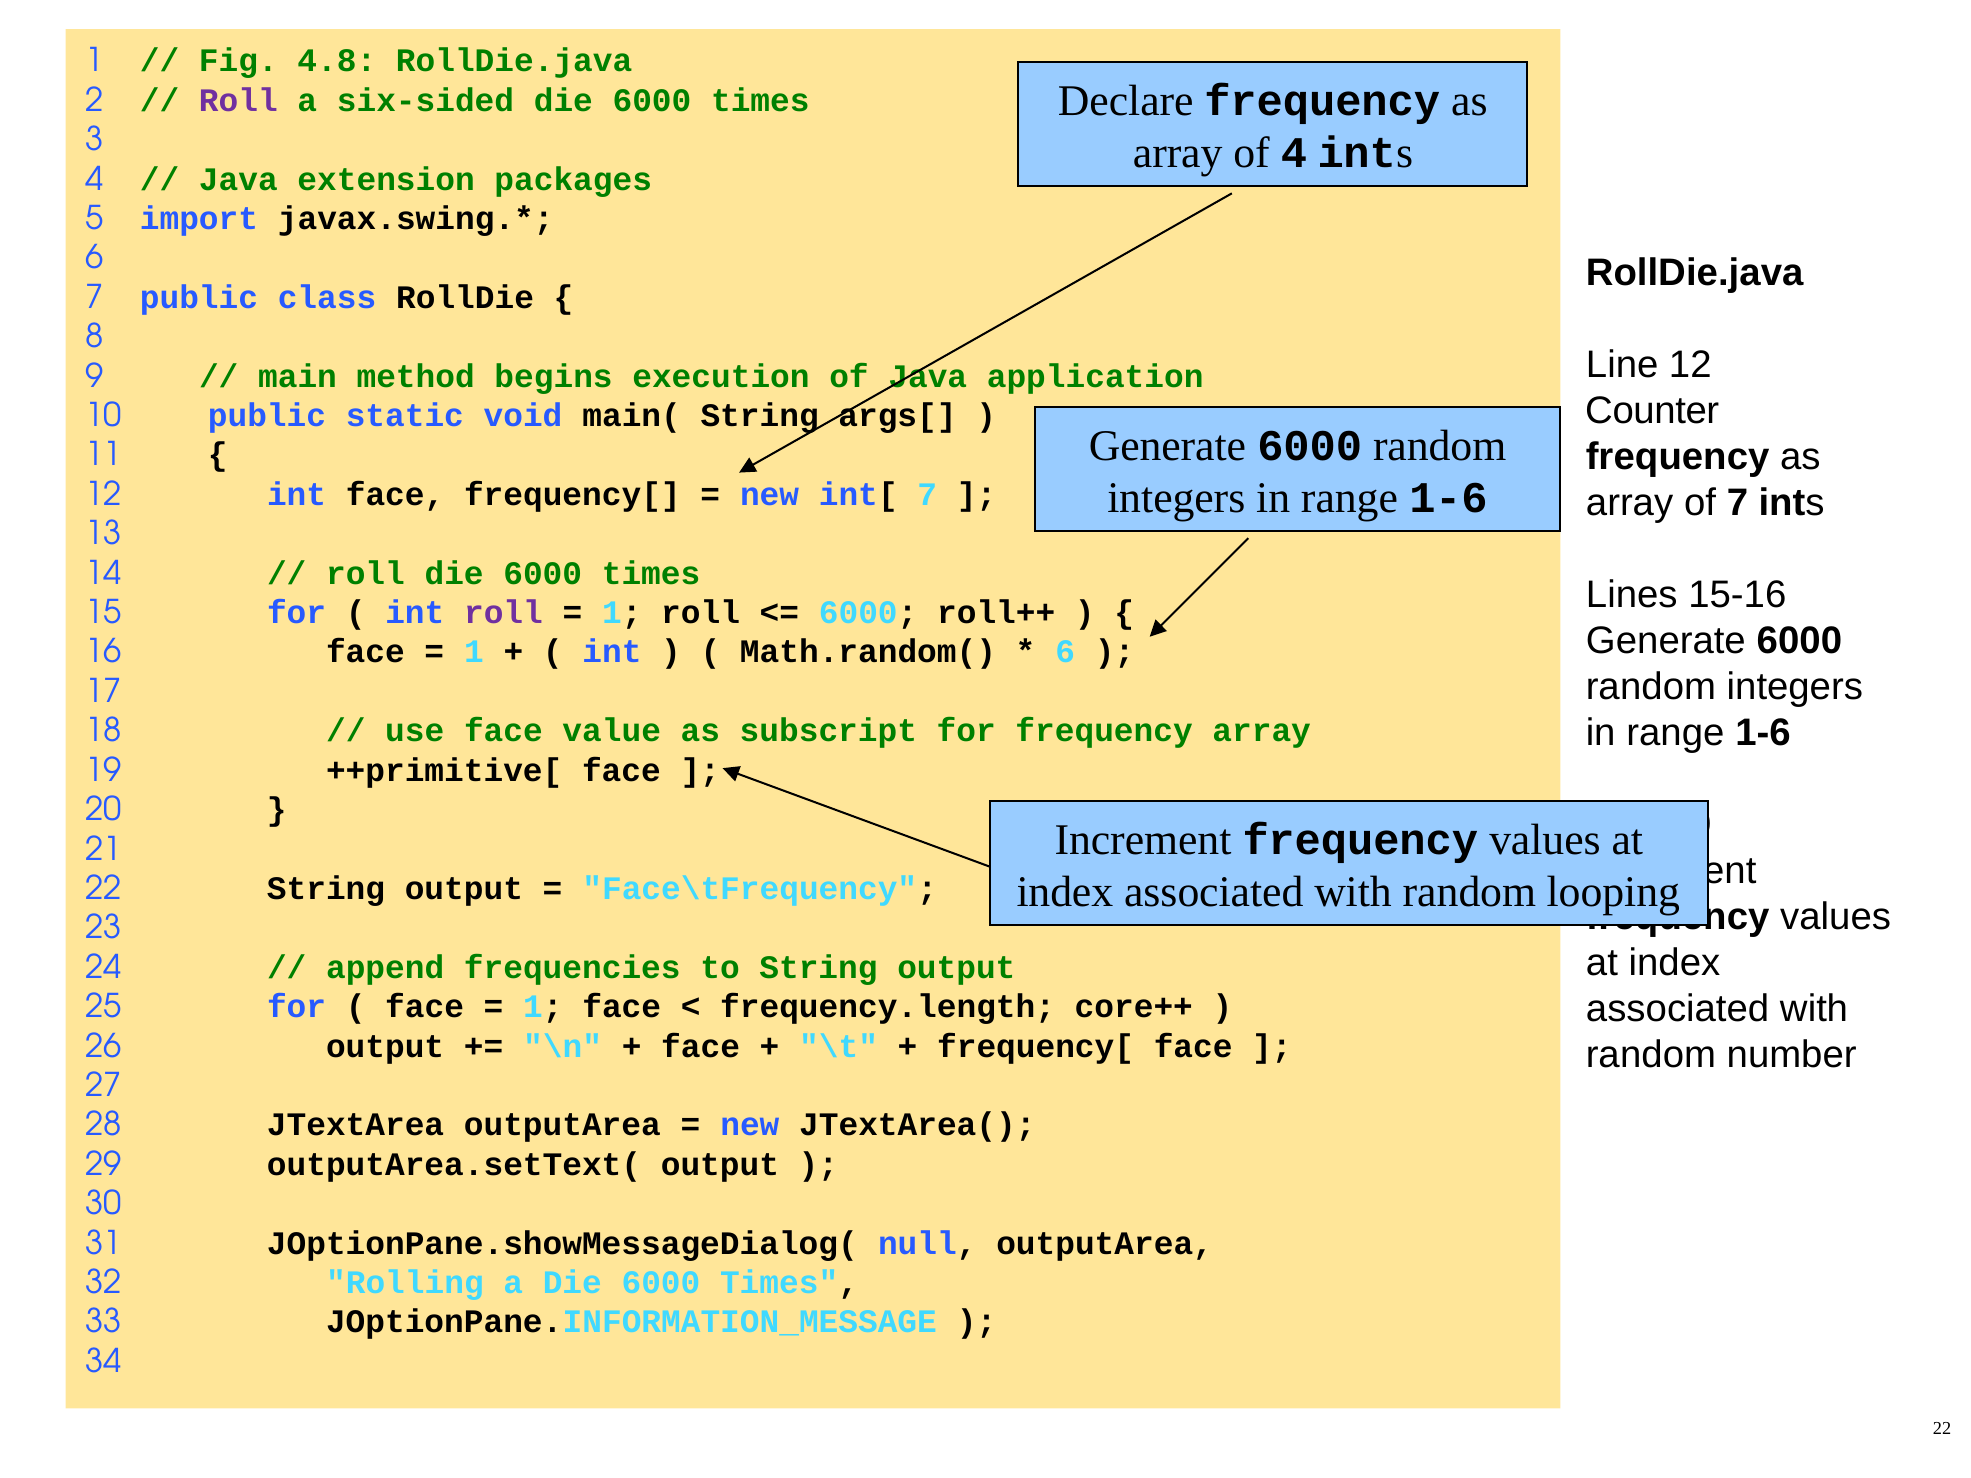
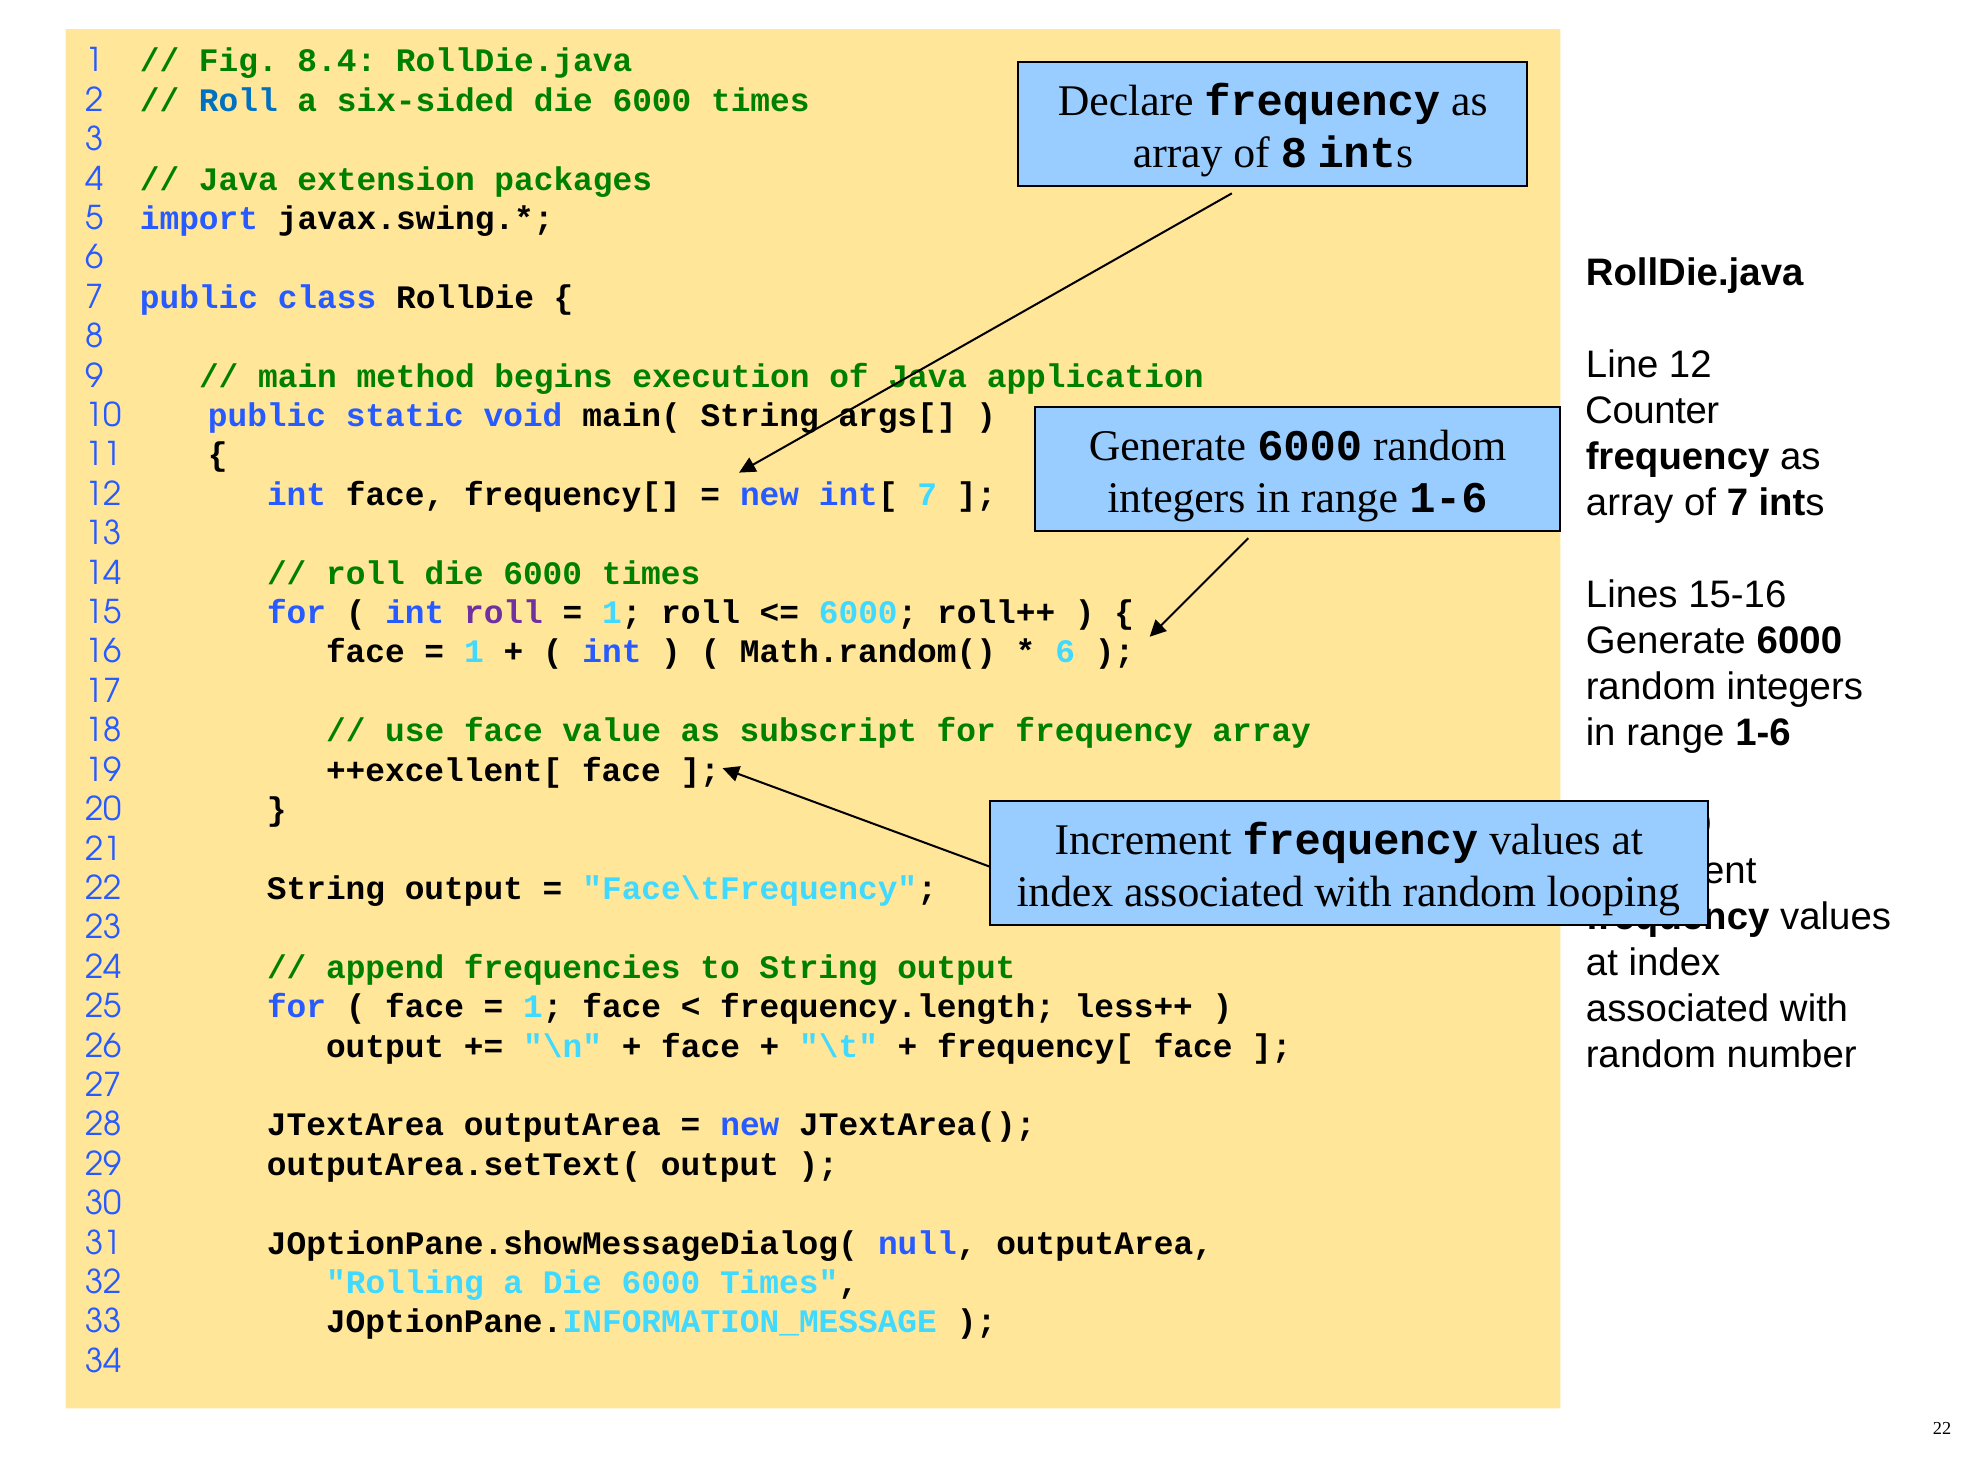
4.8: 4.8 -> 8.4 (337, 61)
Roll colour: purple -> blue (238, 100)
of 4: 4 -> 8 (1294, 154)
++primitive[: ++primitive[ -> ++excellent[ (444, 771)
core++: core++ -> less++ (1134, 1007)
